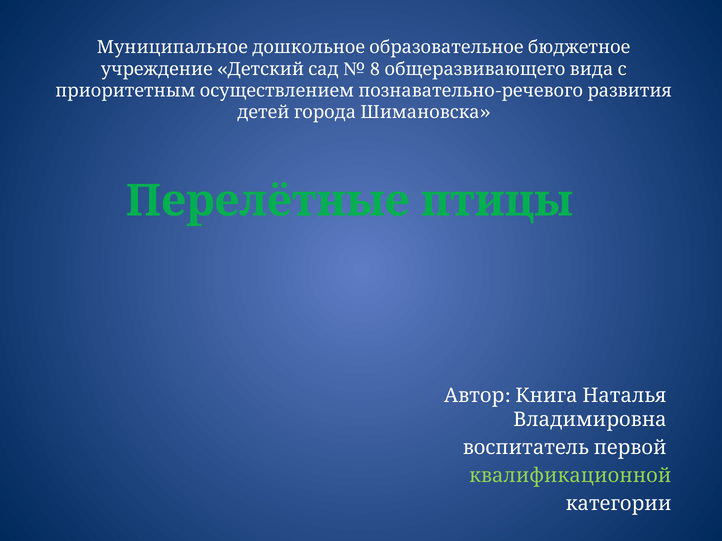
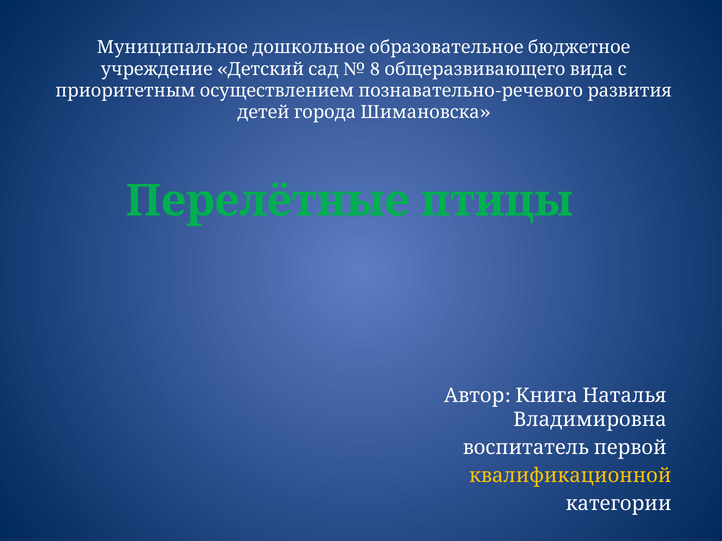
квалификационной colour: light green -> yellow (570, 476)
